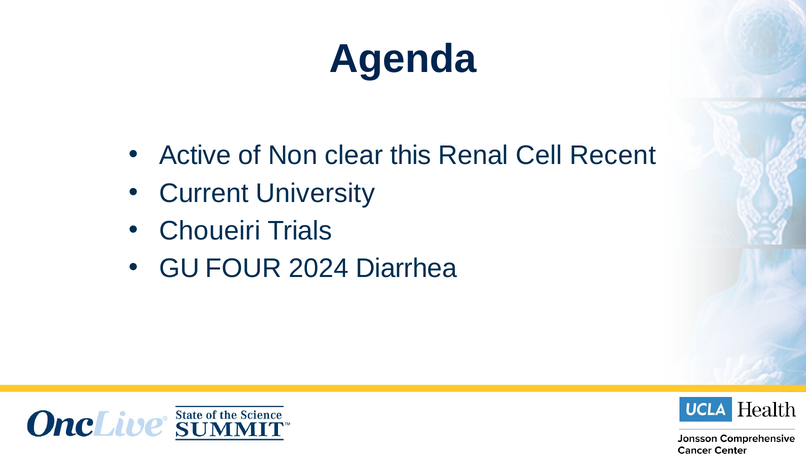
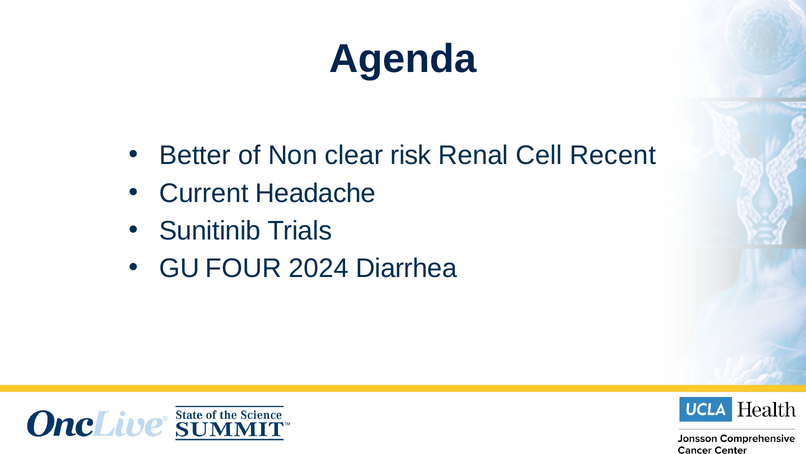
Active: Active -> Better (195, 156)
this: this -> risk (411, 156)
University: University -> Headache (316, 193)
Choueiri: Choueiri -> Sunitinib (210, 231)
